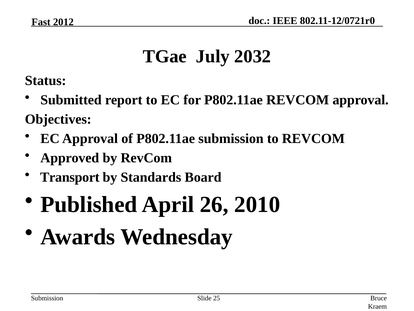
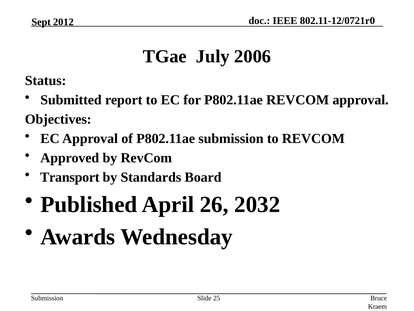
Fast: Fast -> Sept (41, 22)
2032: 2032 -> 2006 (253, 56)
2010: 2010 -> 2032 (257, 204)
